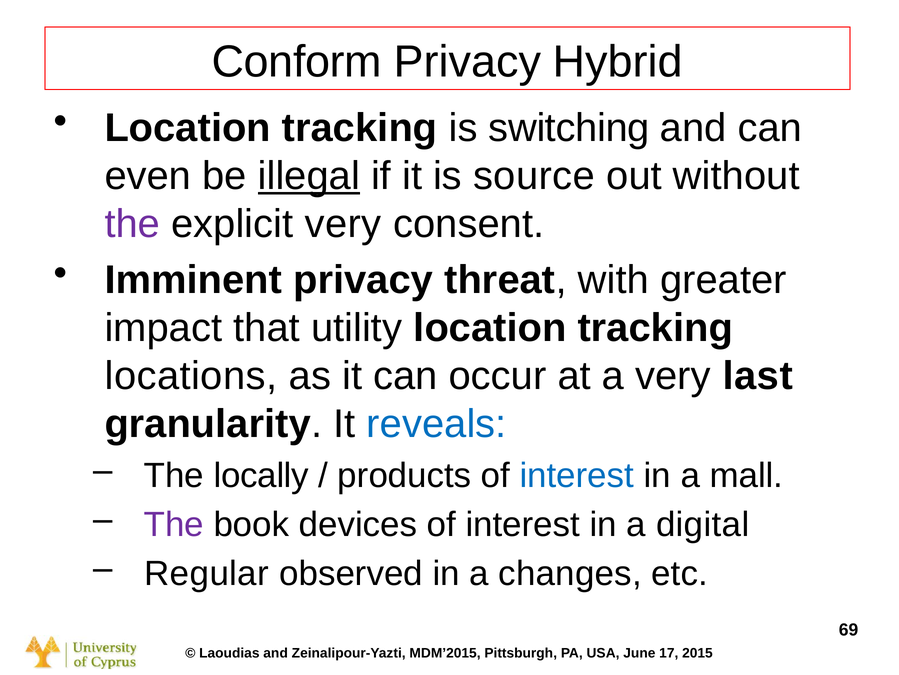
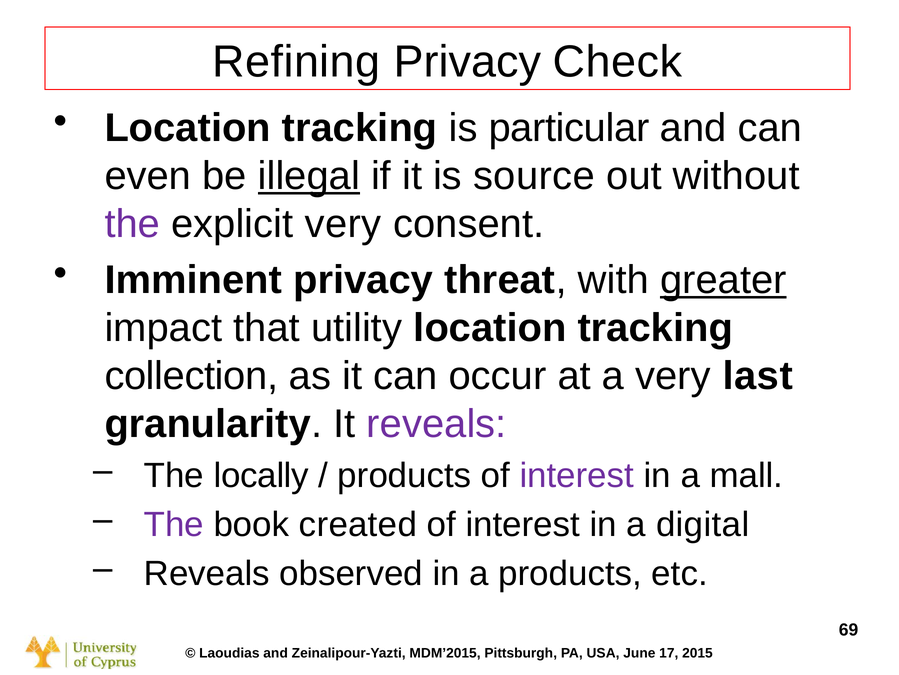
Conform: Conform -> Refining (296, 62)
Hybrid: Hybrid -> Check (618, 62)
switching: switching -> particular (569, 128)
greater underline: none -> present (723, 280)
locations: locations -> collection (191, 376)
reveals colour: blue -> purple (436, 423)
interest colour: blue -> purple (577, 475)
devices: devices -> created (358, 524)
Regular: Regular -> Reveals (207, 573)
a changes: changes -> products (570, 573)
